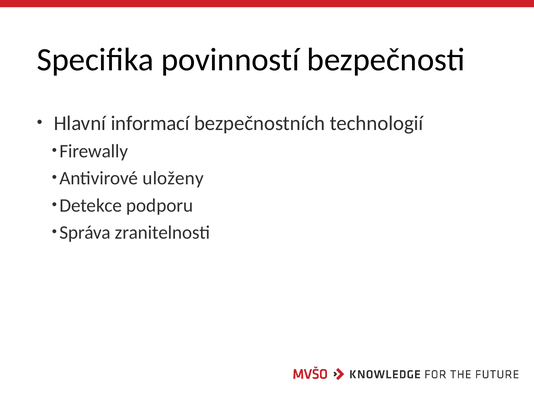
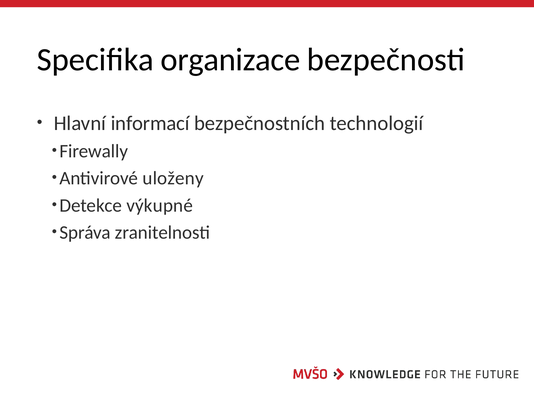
povinností: povinností -> organizace (230, 60)
podporu: podporu -> výkupné (160, 205)
